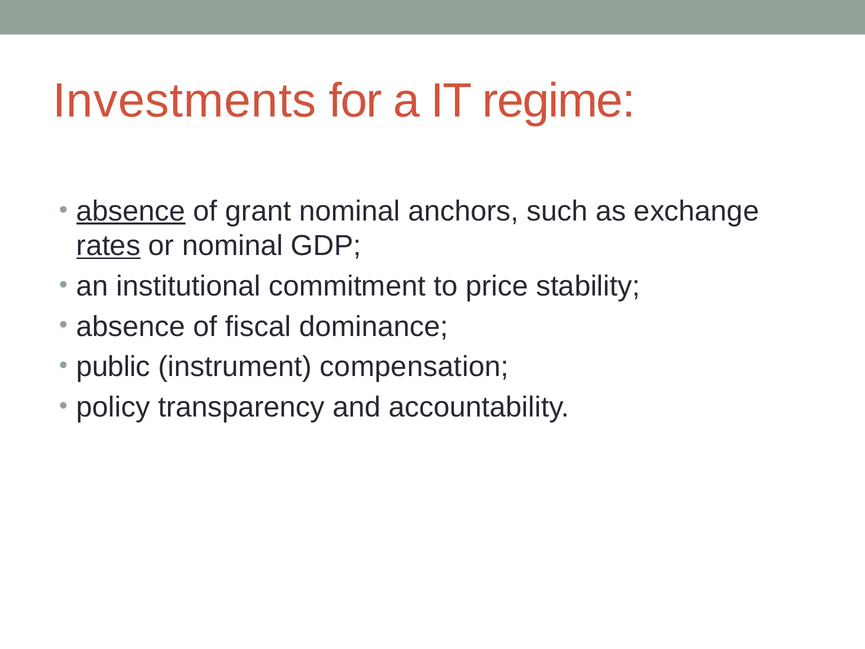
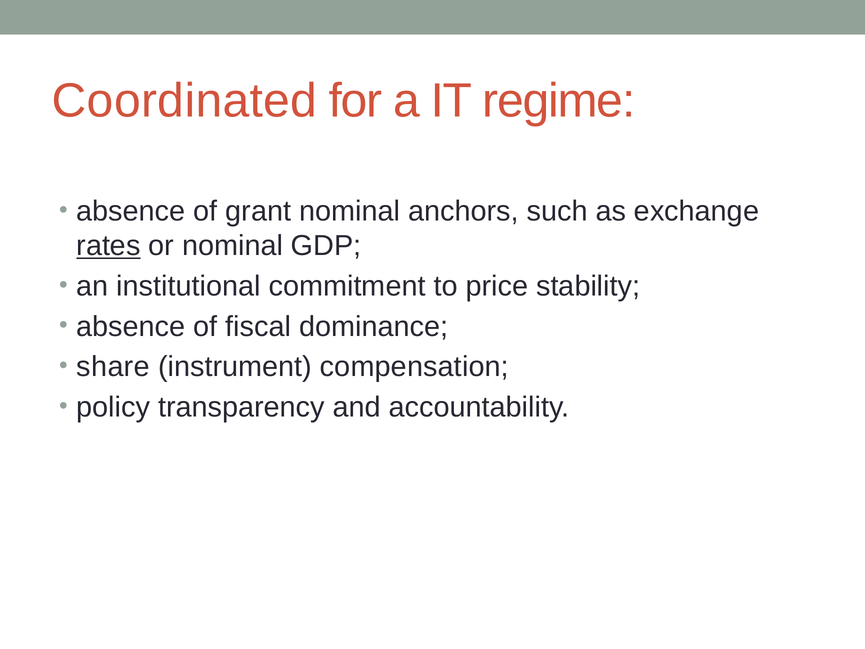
Investments: Investments -> Coordinated (185, 101)
absence underline: present -> none (131, 211)
public: public -> share (113, 367)
